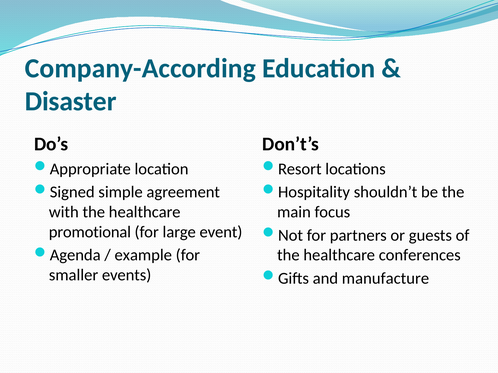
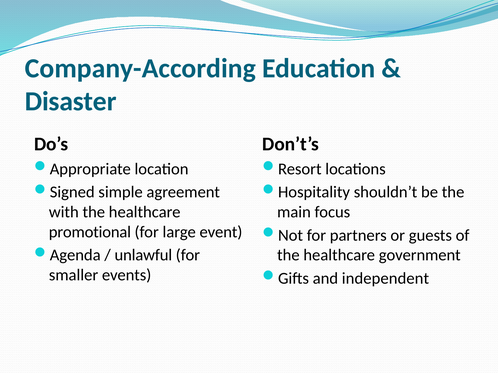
example: example -> unlawful (143, 255)
conferences: conferences -> government (420, 255)
manufacture: manufacture -> independent (385, 279)
